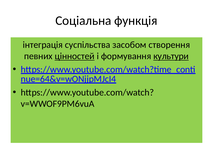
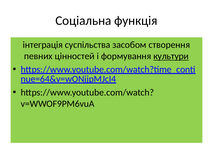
цінностей underline: present -> none (75, 56)
